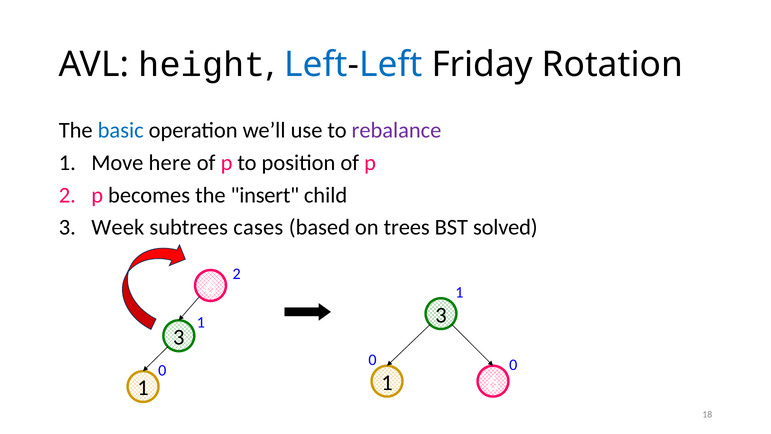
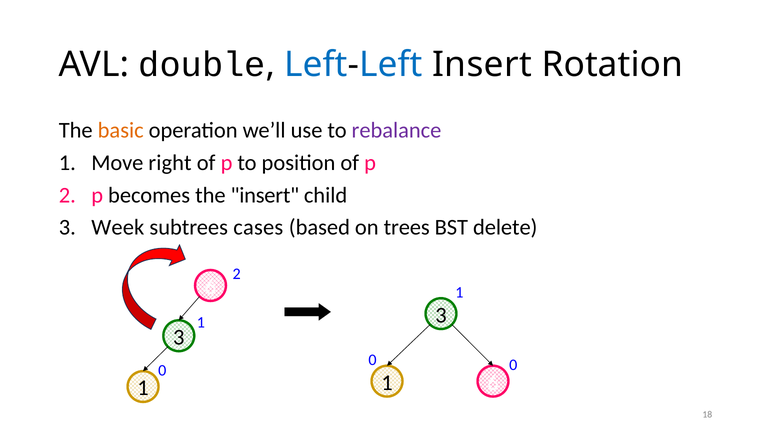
height: height -> double (202, 65)
Left-Left Friday: Friday -> Insert (482, 65)
basic colour: blue -> orange (121, 130)
here: here -> right (170, 163)
solved: solved -> delete (505, 227)
